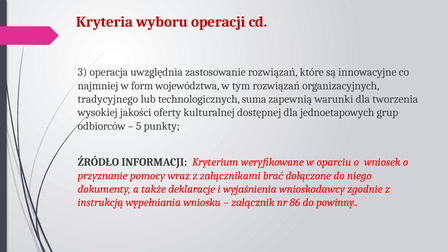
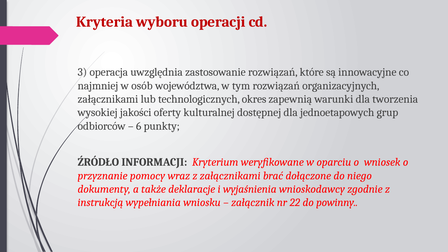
form: form -> osób (142, 86)
tradycyjnego: tradycyjnego -> załącznikami (108, 99)
suma: suma -> okres (254, 99)
5: 5 -> 6 (139, 126)
86: 86 -> 22 (295, 203)
